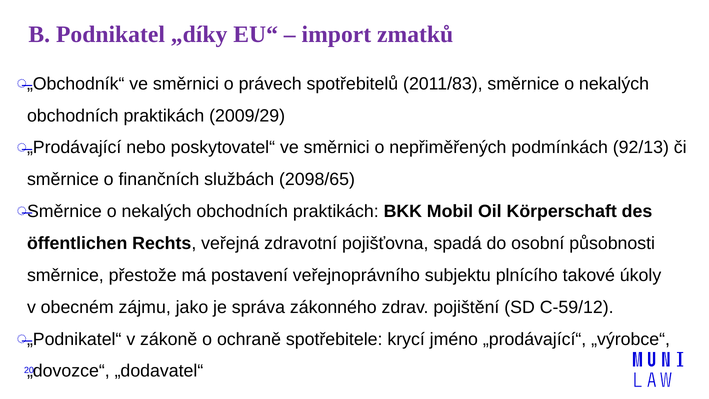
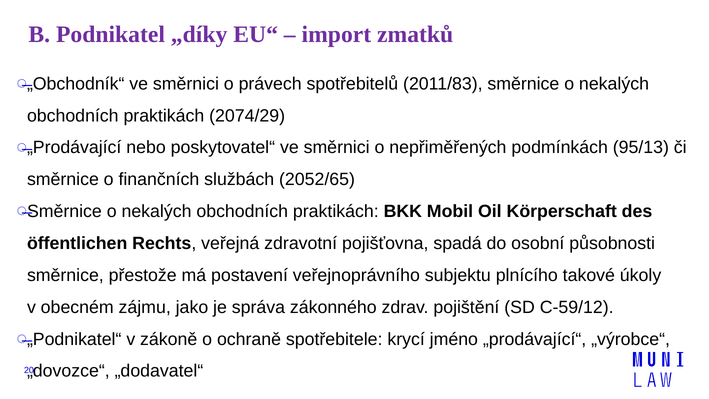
2009/29: 2009/29 -> 2074/29 (247, 116)
92/13: 92/13 -> 95/13 (641, 148)
2098/65: 2098/65 -> 2052/65 (317, 179)
